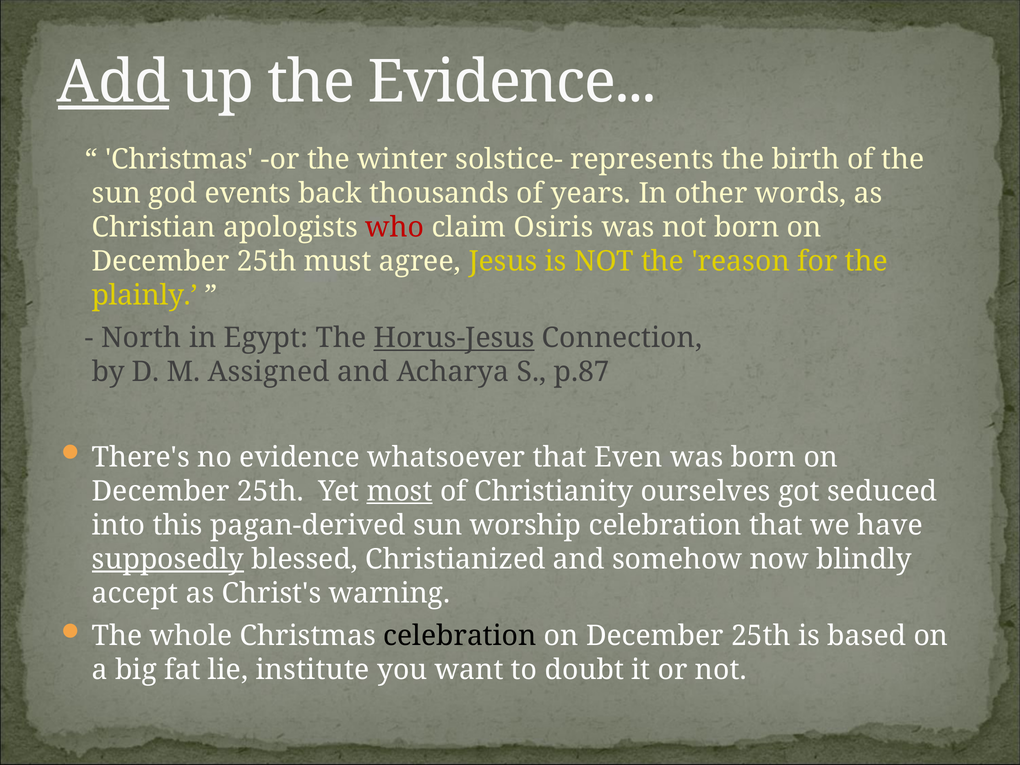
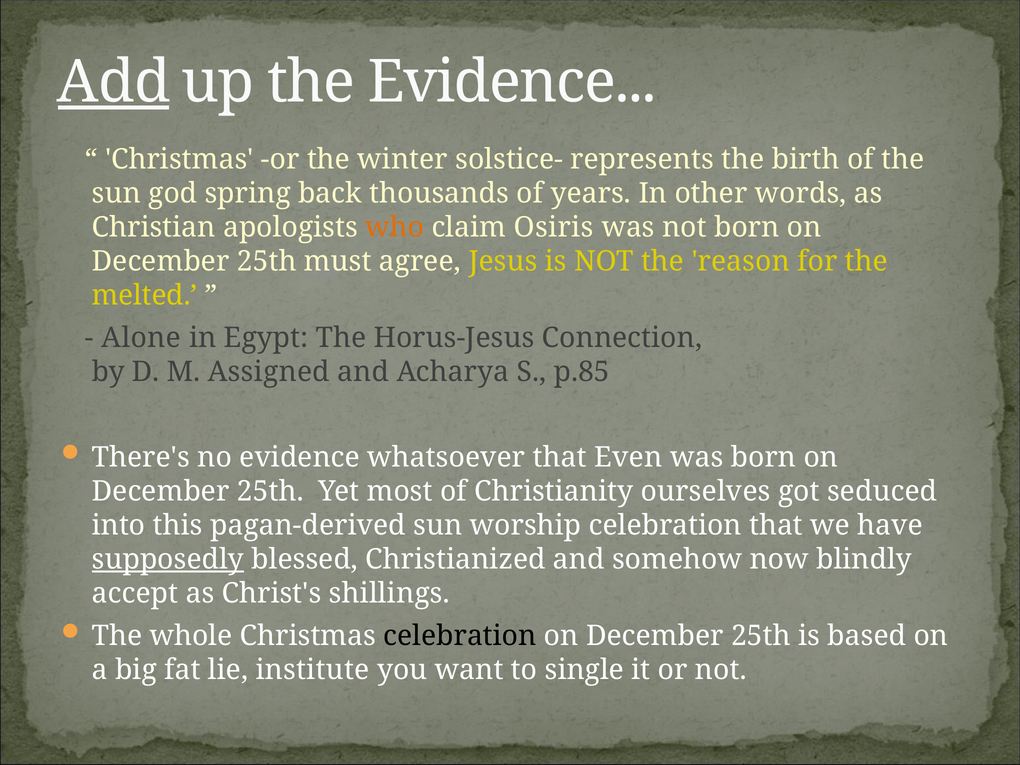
events: events -> spring (248, 194)
who colour: red -> orange (395, 228)
plainly: plainly -> melted (145, 296)
North: North -> Alone (141, 338)
Horus-Jesus underline: present -> none (454, 338)
p.87: p.87 -> p.85 (582, 372)
most underline: present -> none (400, 491)
warning: warning -> shillings (389, 593)
doubt: doubt -> single (584, 670)
